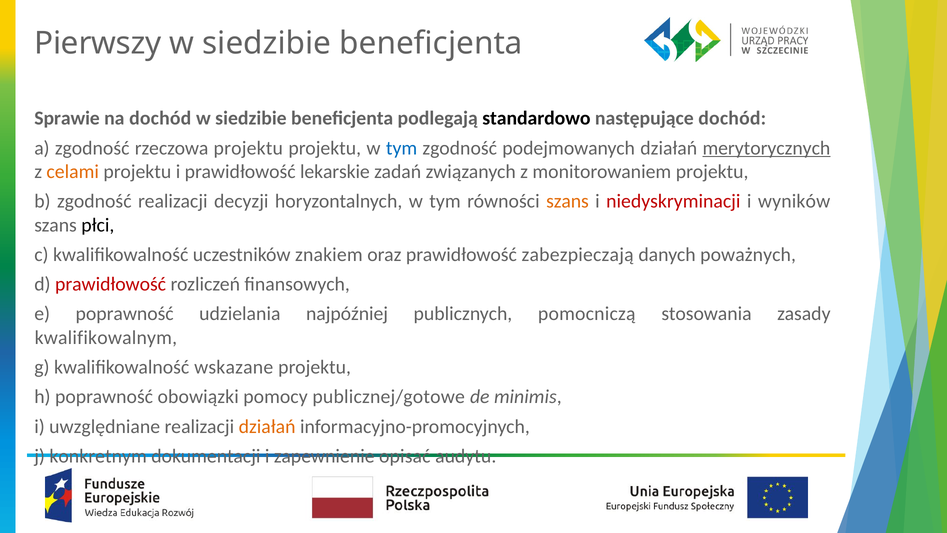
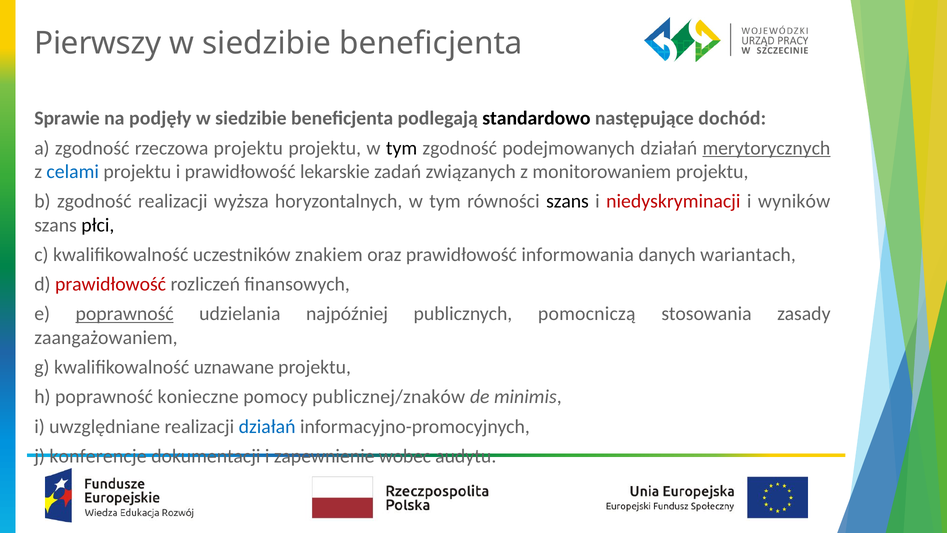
na dochód: dochód -> podjęły (160, 118)
tym colour: blue -> black (402, 148)
celami colour: orange -> blue (73, 172)
decyzji: decyzji -> wyższa (241, 201)
szans colour: orange -> black (567, 201)
zabezpieczają: zabezpieczają -> informowania (578, 255)
poważnych: poważnych -> wariantach (748, 255)
poprawność underline: none -> present (125, 314)
kwalifikowalnym: kwalifikowalnym -> zaangażowaniem (106, 337)
wskazane: wskazane -> uznawane (234, 367)
obowiązki: obowiązki -> konieczne (198, 397)
publicznej/gotowe: publicznej/gotowe -> publicznej/znaków (389, 397)
działań colour: orange -> blue (267, 426)
konkretnym: konkretnym -> konferencje (98, 456)
opisać: opisać -> wobec (405, 456)
